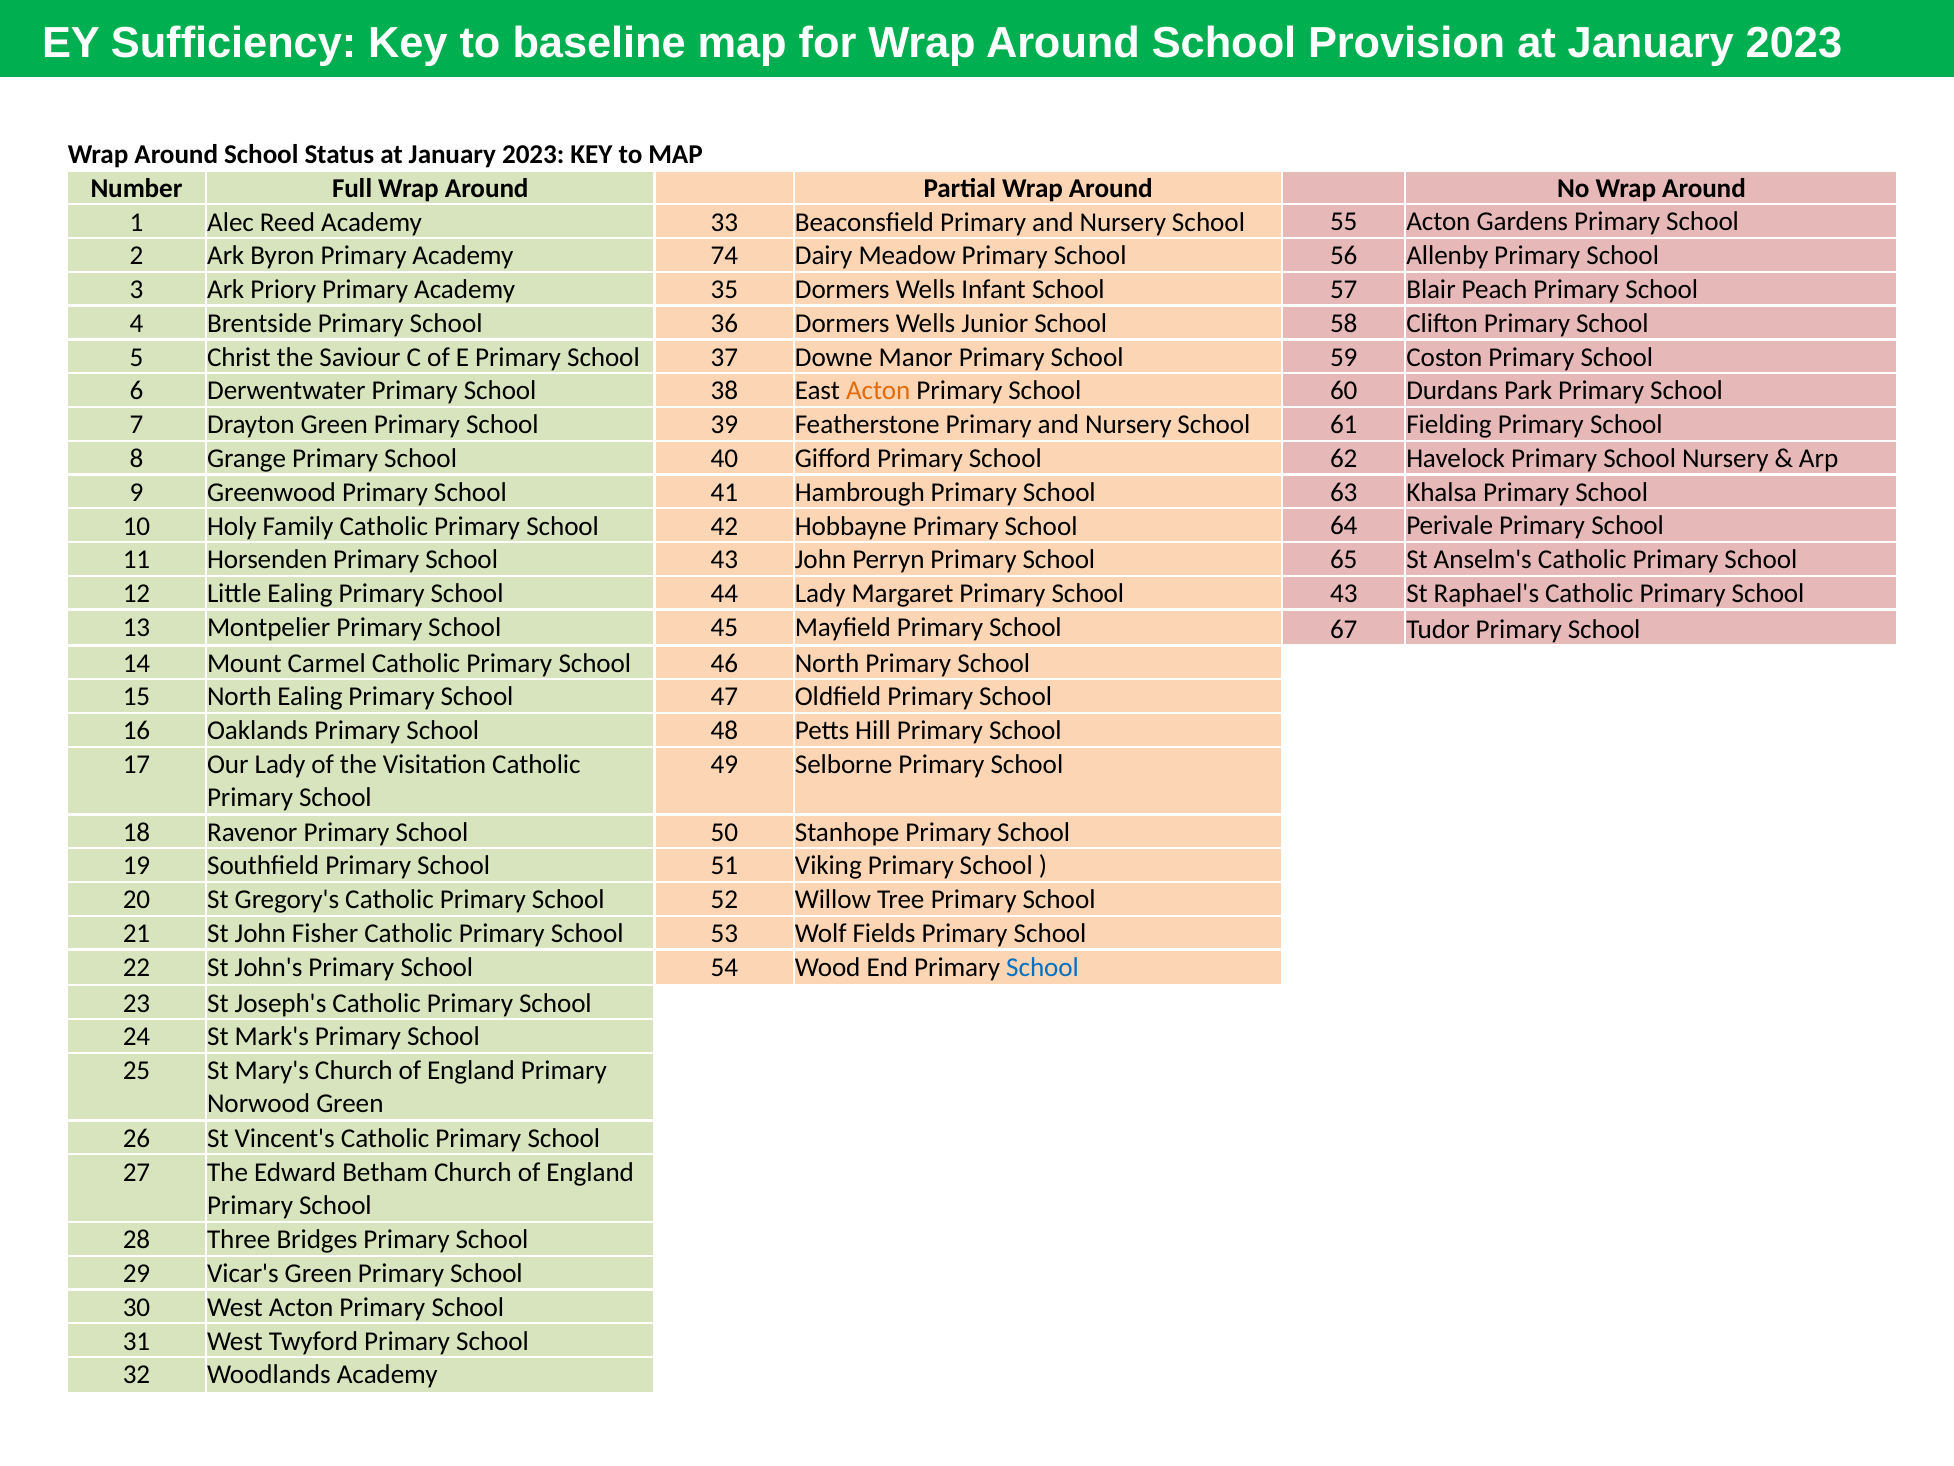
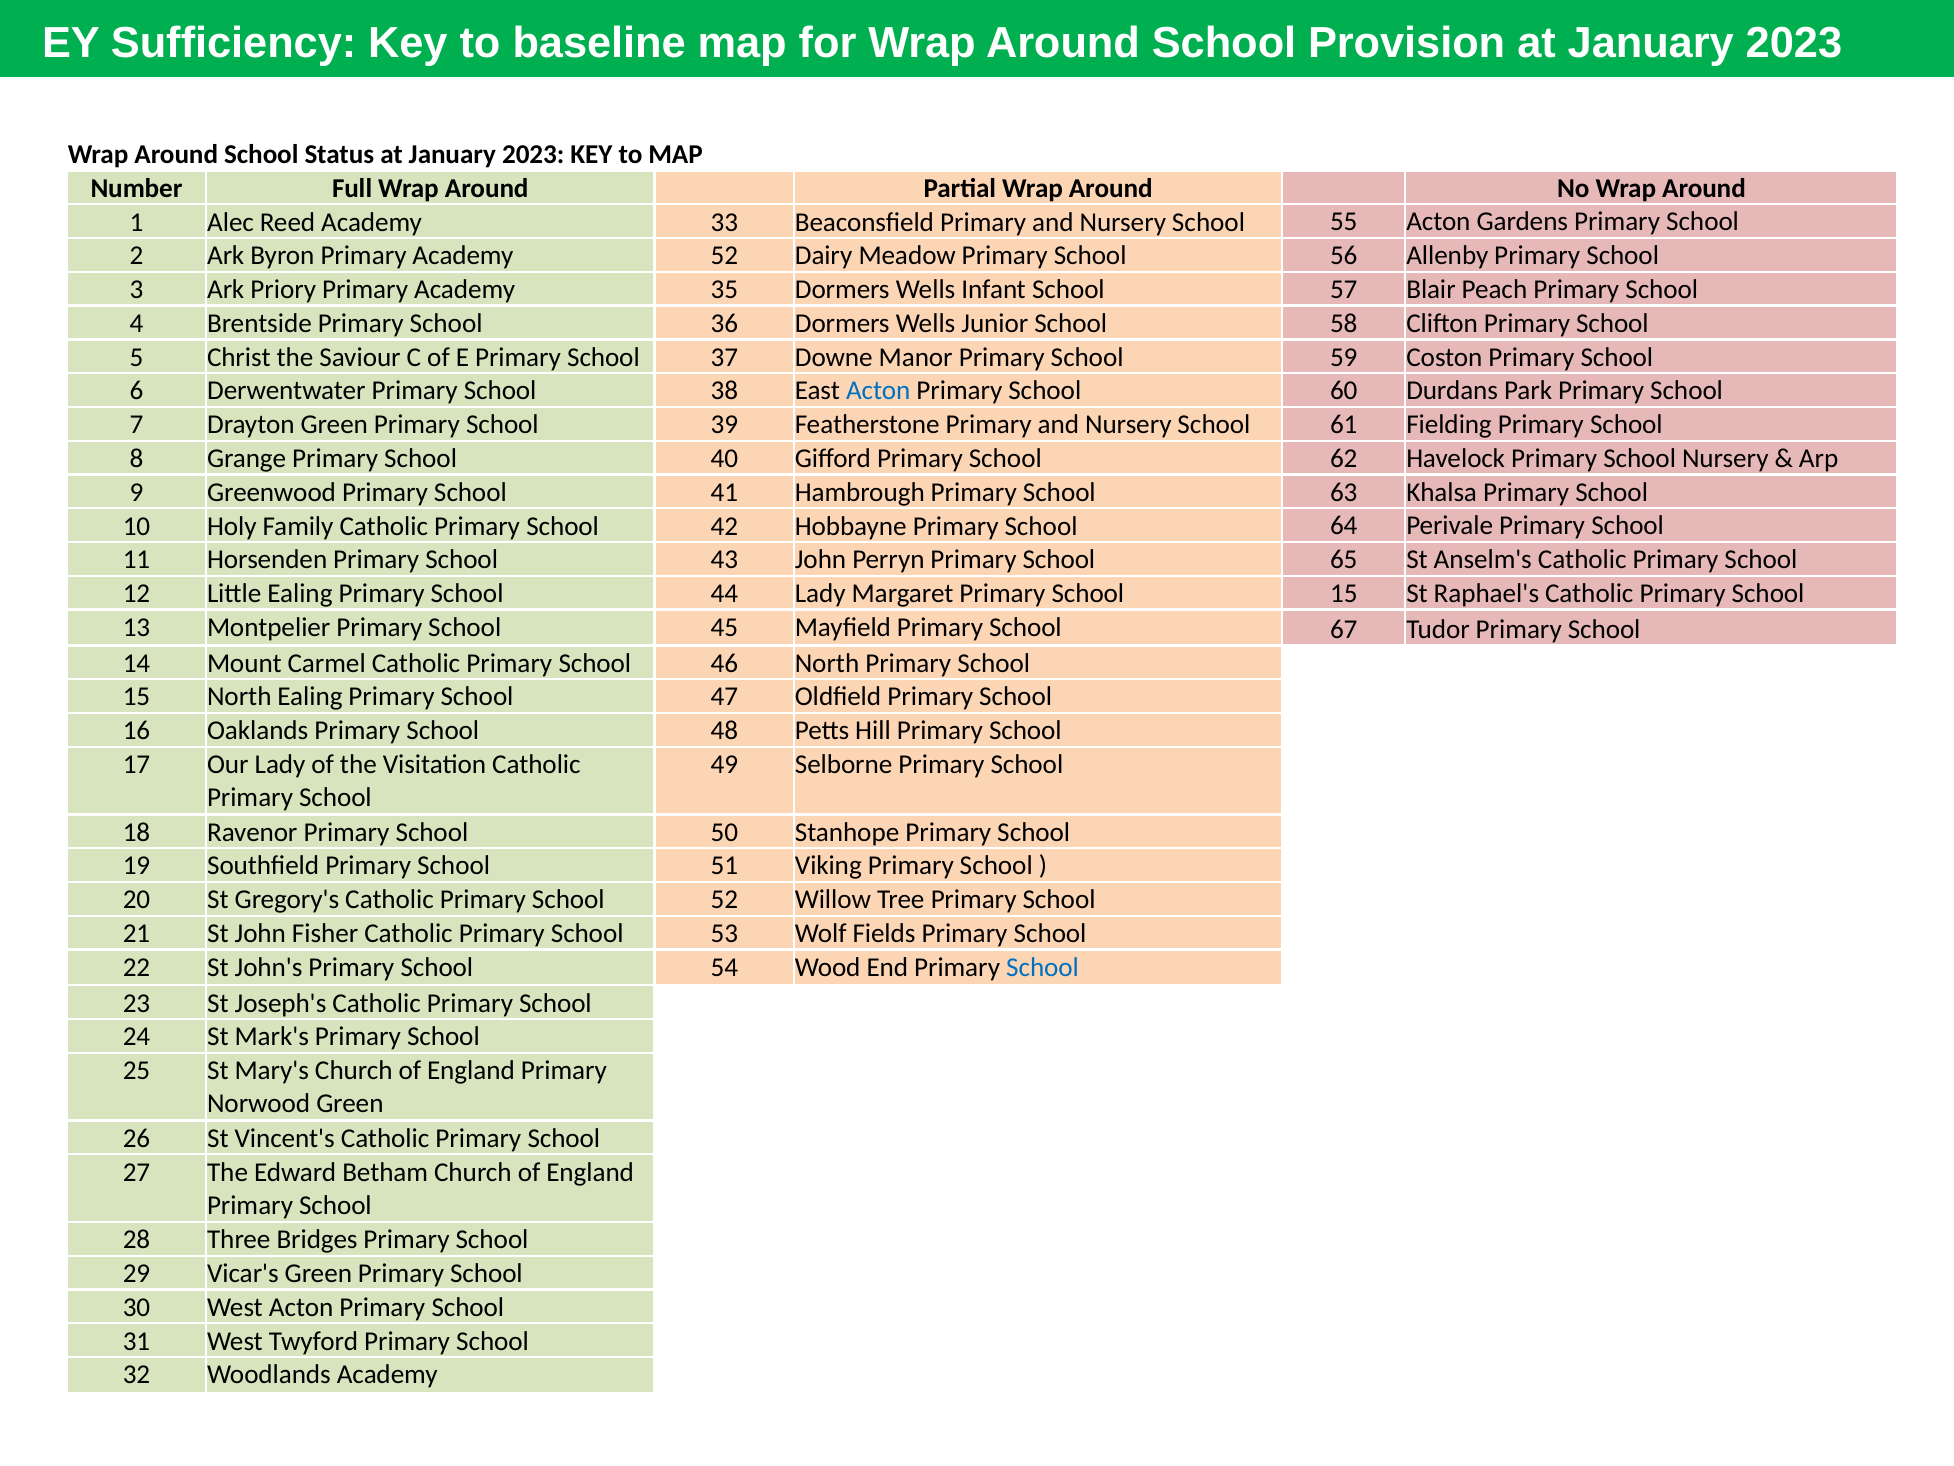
Academy 74: 74 -> 52 (724, 256)
Acton colour: orange -> blue (878, 391)
Margaret Primary School 43: 43 -> 15 (1344, 593)
